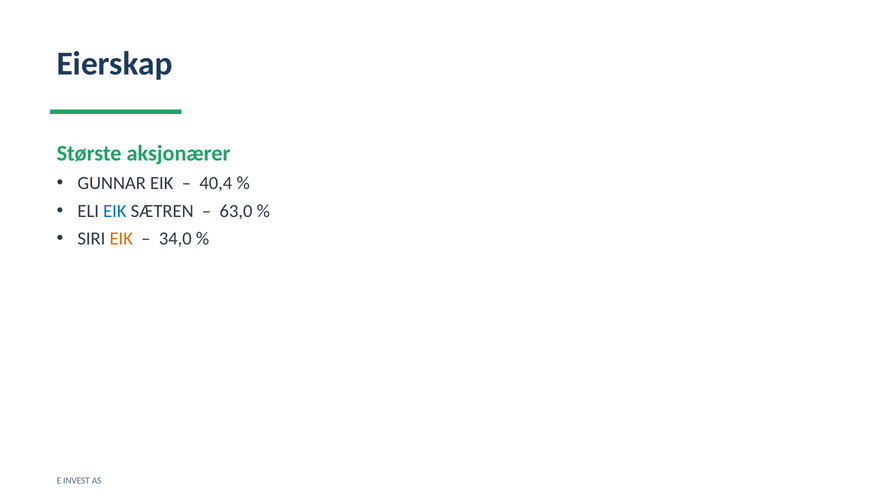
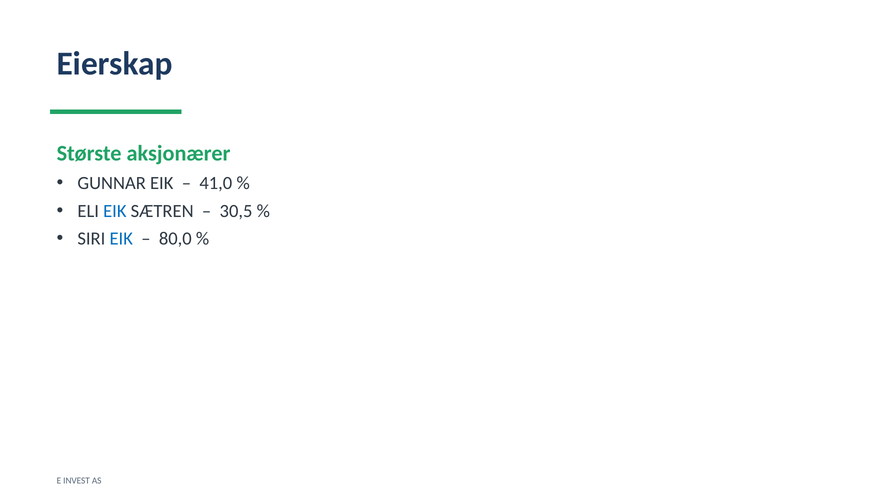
40,4: 40,4 -> 41,0 (216, 183)
63,0: 63,0 -> 30,5 (236, 211)
EIK colour: orange -> blue (121, 239)
34,0: 34,0 -> 80,0 (175, 239)
